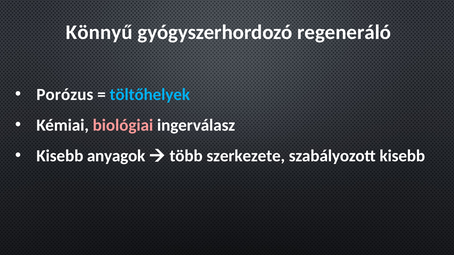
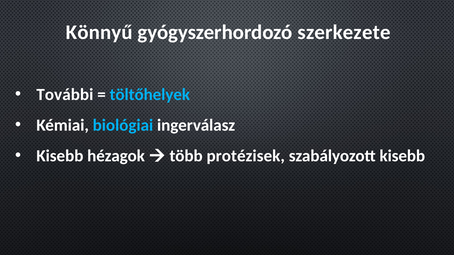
regeneráló: regeneráló -> szerkezete (344, 32)
Porózus: Porózus -> További (65, 95)
biológiai colour: pink -> light blue (123, 125)
anyagok: anyagok -> hézagok (116, 156)
szerkezete: szerkezete -> protézisek (246, 156)
